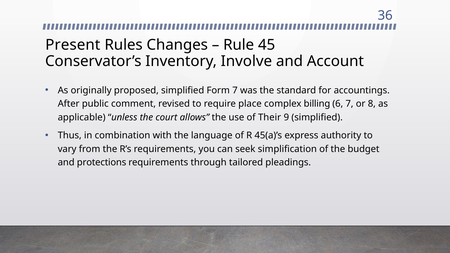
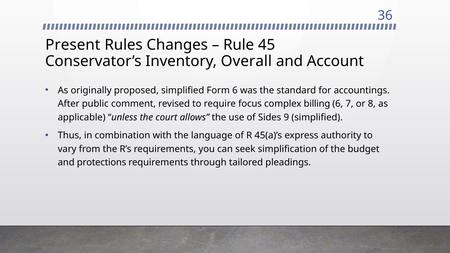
Involve: Involve -> Overall (246, 61)
Form 7: 7 -> 6 (235, 90)
place: place -> focus (250, 104)
Their: Their -> Sides (270, 117)
